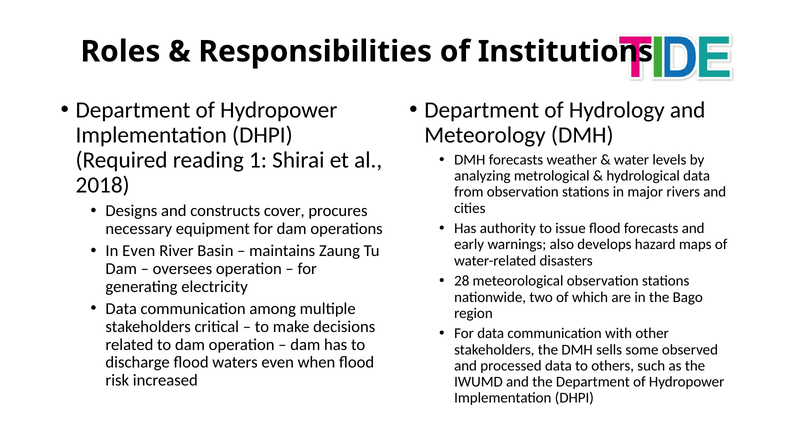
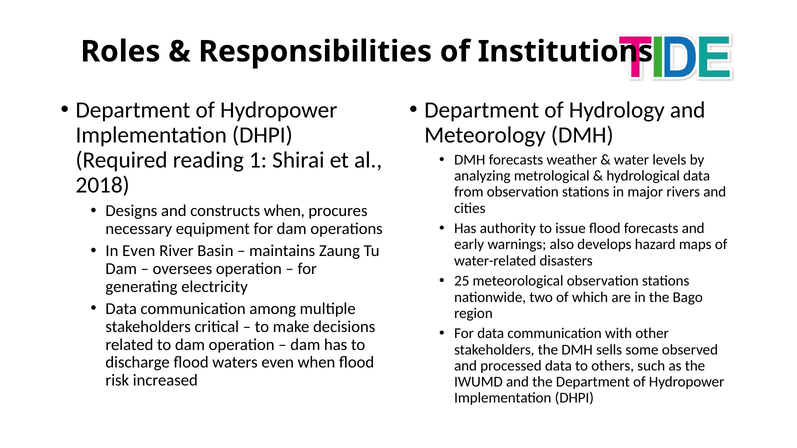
constructs cover: cover -> when (284, 211)
28: 28 -> 25 (462, 281)
